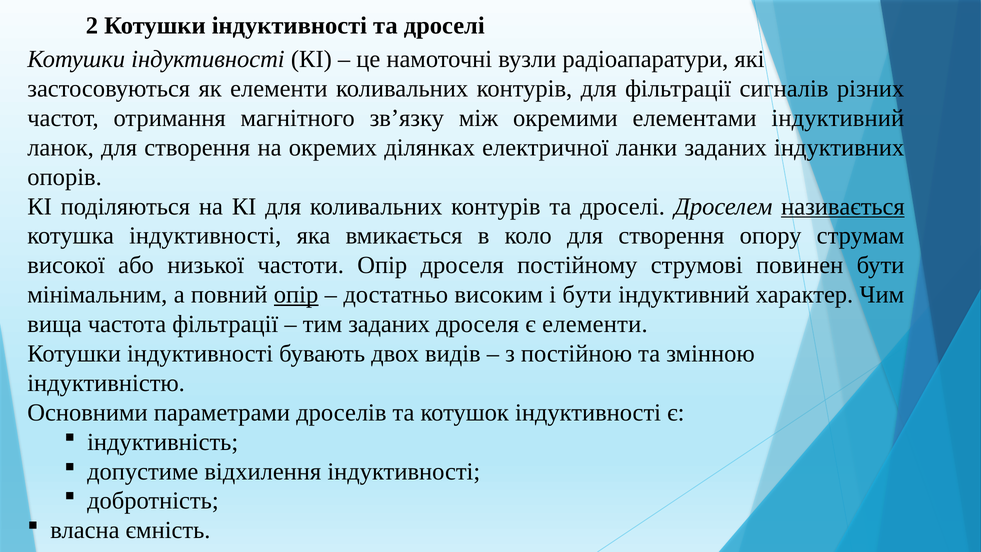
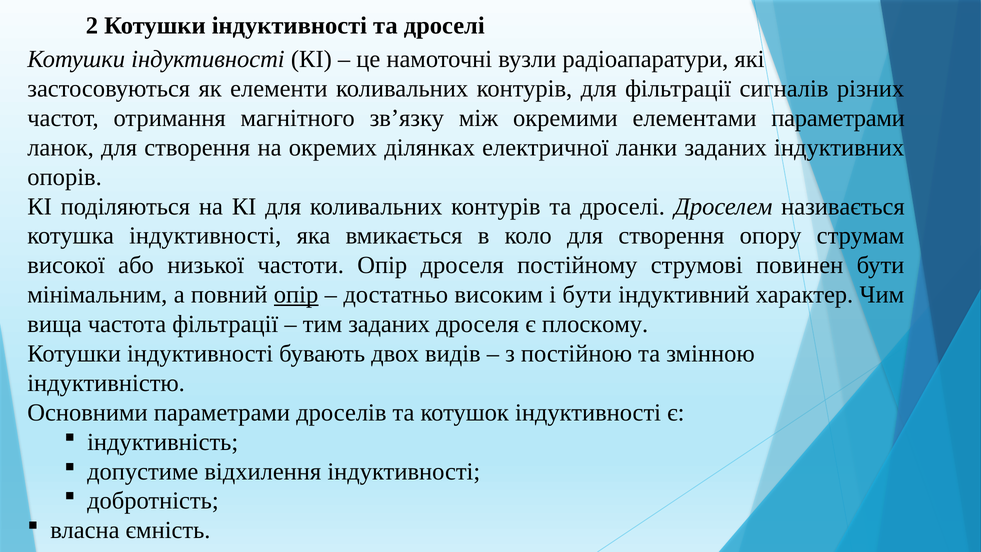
елементами індуктивний: індуктивний -> параметрами (838, 118)
називається underline: present -> none (843, 206)
є елементи: елементи -> плоскому (595, 324)
